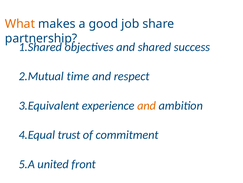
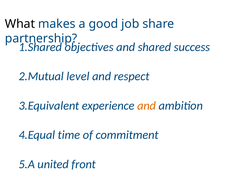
What colour: orange -> black (20, 24)
time: time -> level (78, 76)
trust: trust -> time (69, 134)
